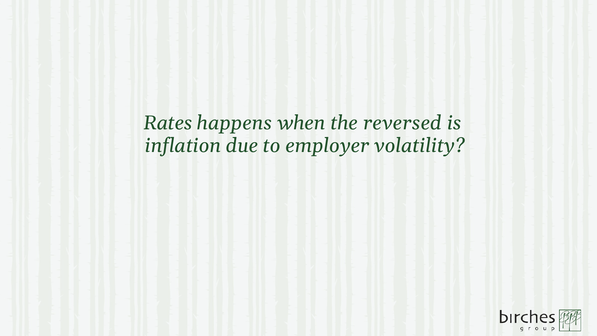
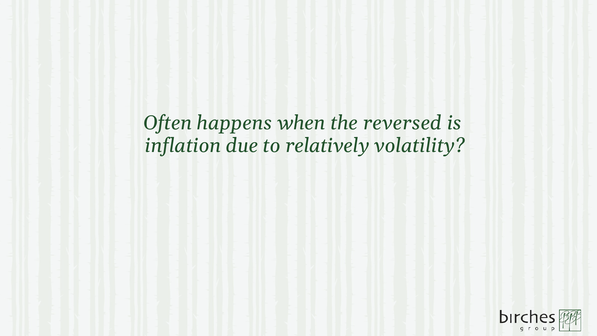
Rates: Rates -> Often (168, 123)
employer: employer -> relatively (327, 146)
